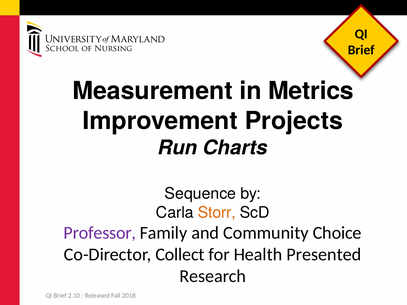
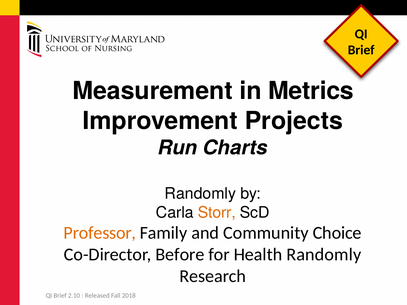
Sequence: Sequence -> Randomly (200, 194)
Professor colour: purple -> orange (100, 233)
Collect: Collect -> Before (180, 255)
Health Presented: Presented -> Randomly (324, 255)
